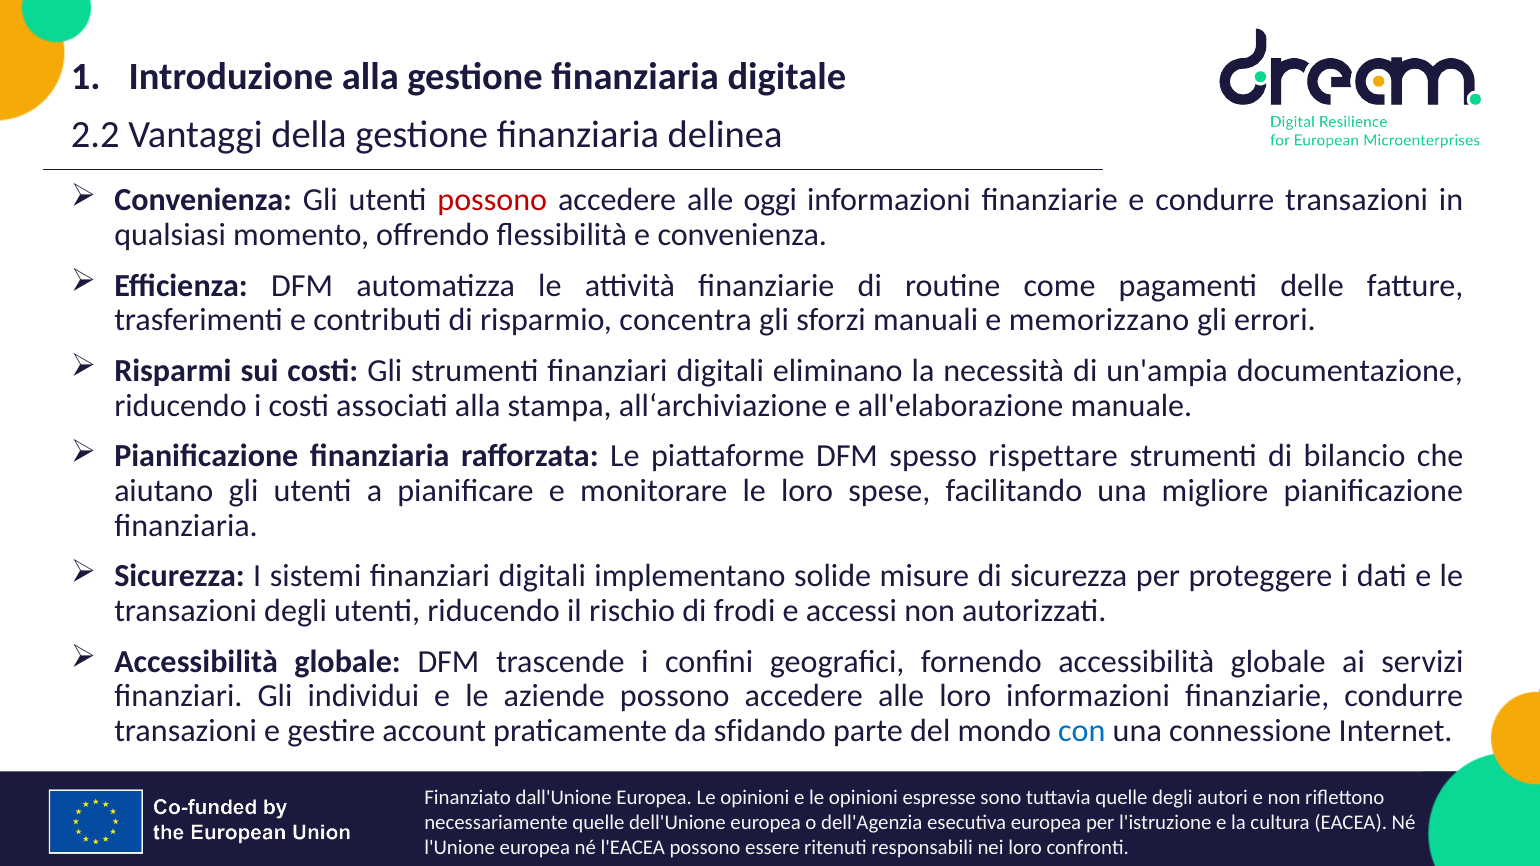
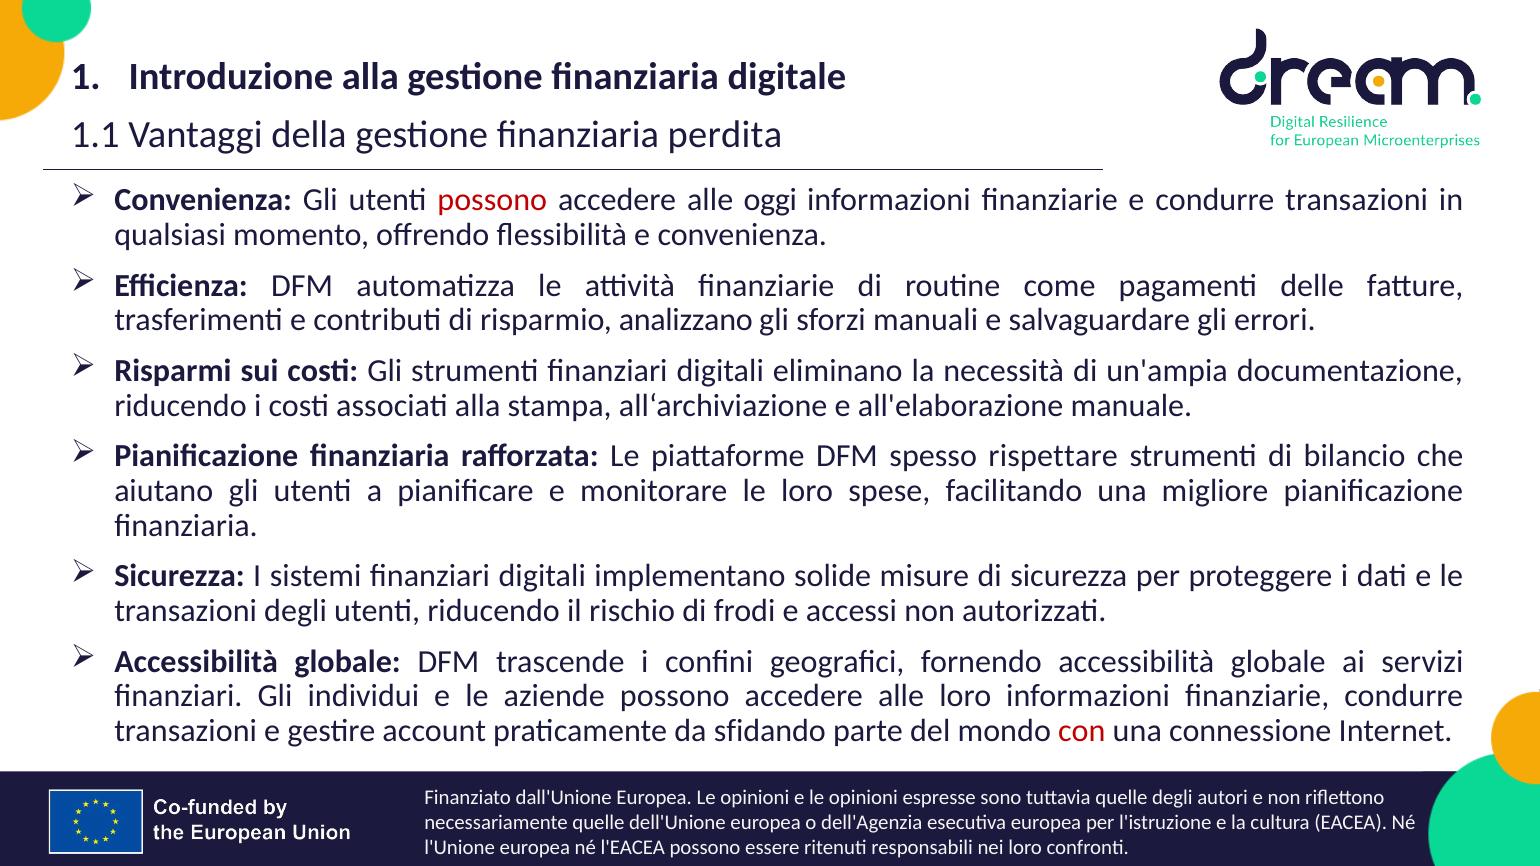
2.2: 2.2 -> 1.1 (95, 135)
delinea: delinea -> perdita (725, 135)
concentra: concentra -> analizzano (686, 320)
memorizzano: memorizzano -> salvaguardare (1099, 320)
con colour: blue -> red (1082, 731)
